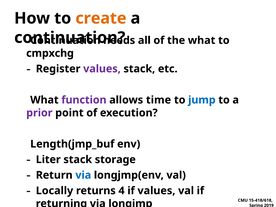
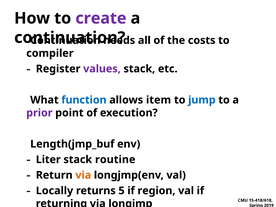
create colour: orange -> purple (101, 18)
the what: what -> costs (202, 40)
cmpxchg: cmpxchg -> compiler (50, 53)
function colour: purple -> blue (84, 100)
time: time -> item (159, 100)
storage: storage -> routine (115, 160)
via colour: blue -> orange (83, 175)
4: 4 -> 5 (122, 191)
if values: values -> region (156, 191)
